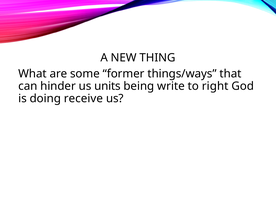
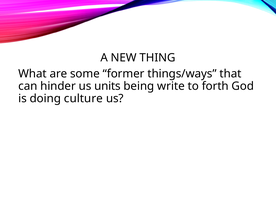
right: right -> forth (215, 86)
receive: receive -> culture (83, 99)
